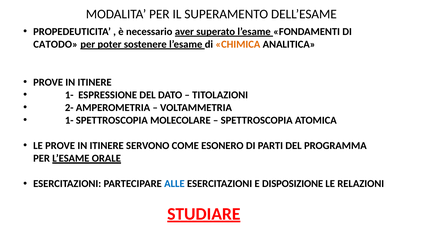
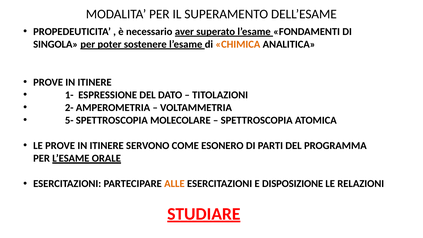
CATODO: CATODO -> SINGOLA (56, 44)
1-: 1- -> 5- (69, 120)
ALLE colour: blue -> orange (174, 184)
